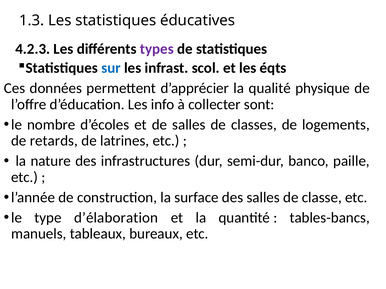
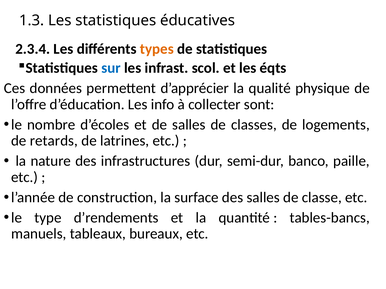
4.2.3: 4.2.3 -> 2.3.4 (33, 49)
types colour: purple -> orange (157, 49)
d’élaboration: d’élaboration -> d’rendements (116, 218)
